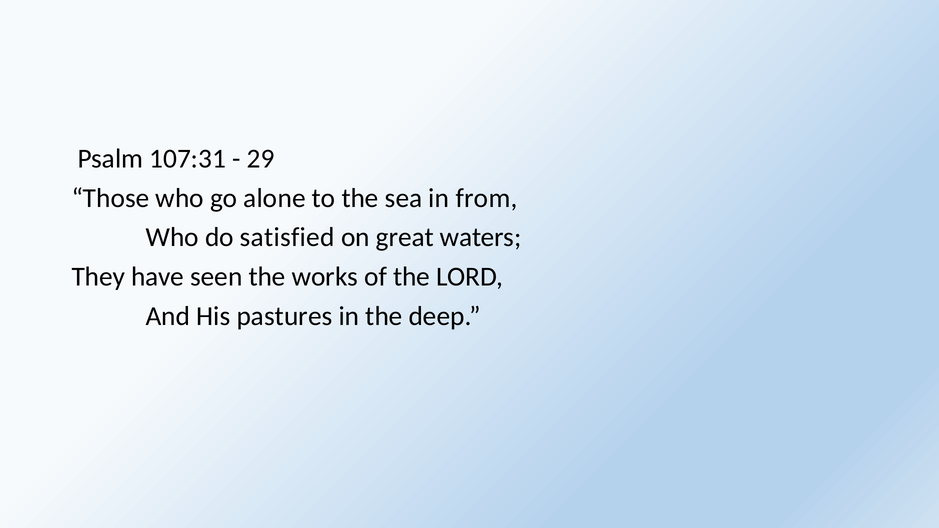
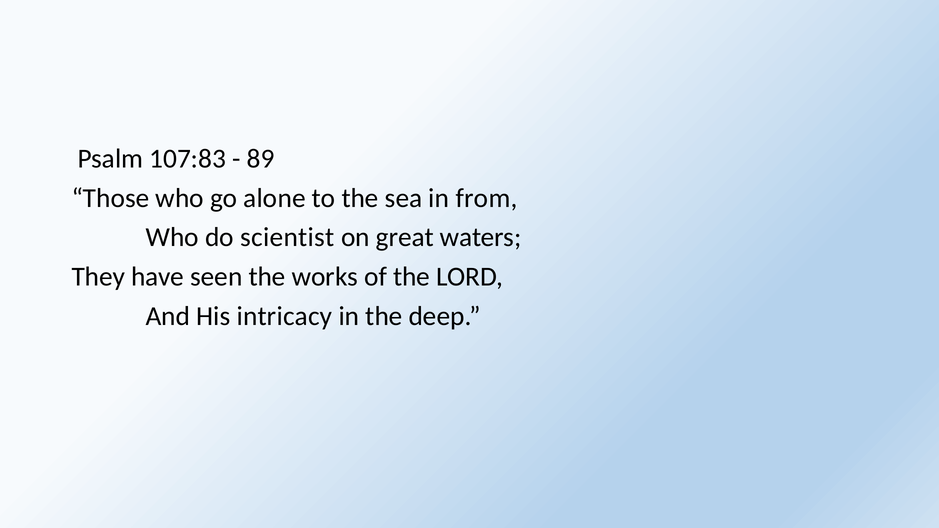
107:31: 107:31 -> 107:83 (188, 159)
29: 29 -> 89 (261, 159)
satisfied: satisfied -> scientist (287, 238)
pastures: pastures -> intricacy (284, 316)
